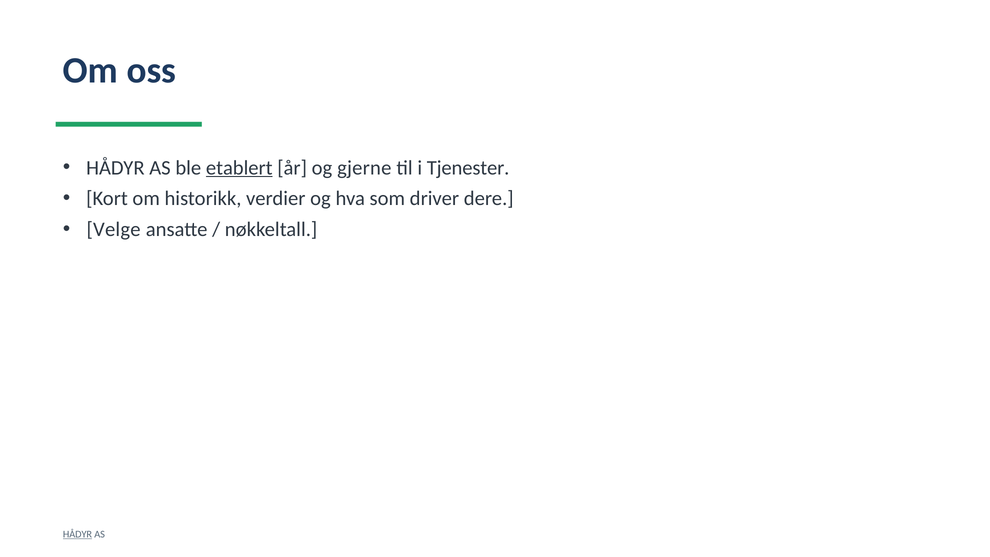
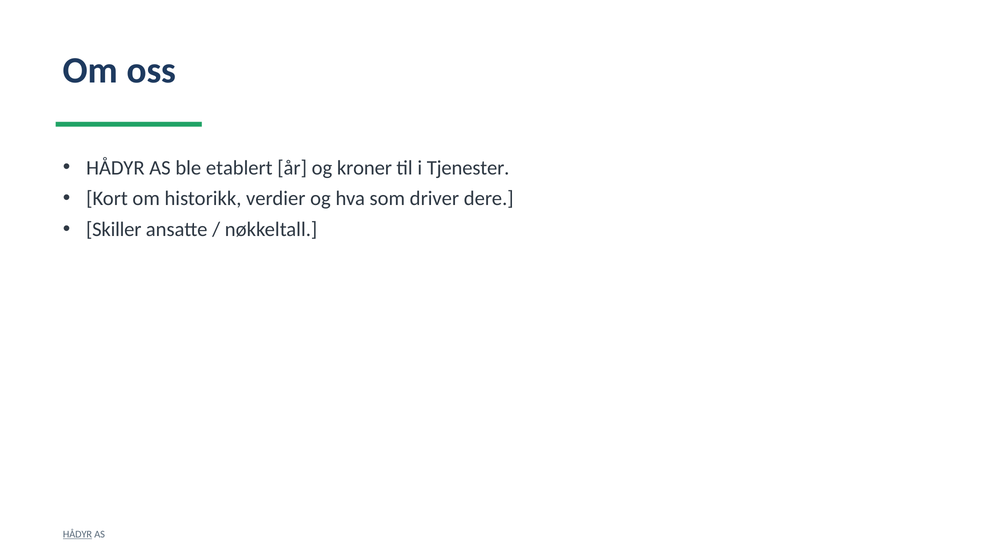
etablert underline: present -> none (239, 168)
gjerne: gjerne -> kroner (364, 168)
Velge: Velge -> Skiller (114, 230)
